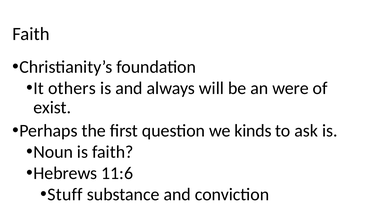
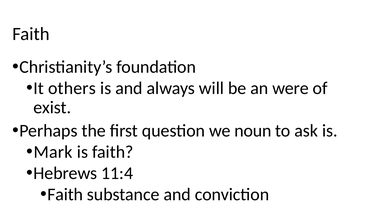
kinds: kinds -> noun (253, 131)
Noun: Noun -> Mark (53, 152)
11:6: 11:6 -> 11:4 (117, 173)
Stuff: Stuff -> Faith (65, 194)
